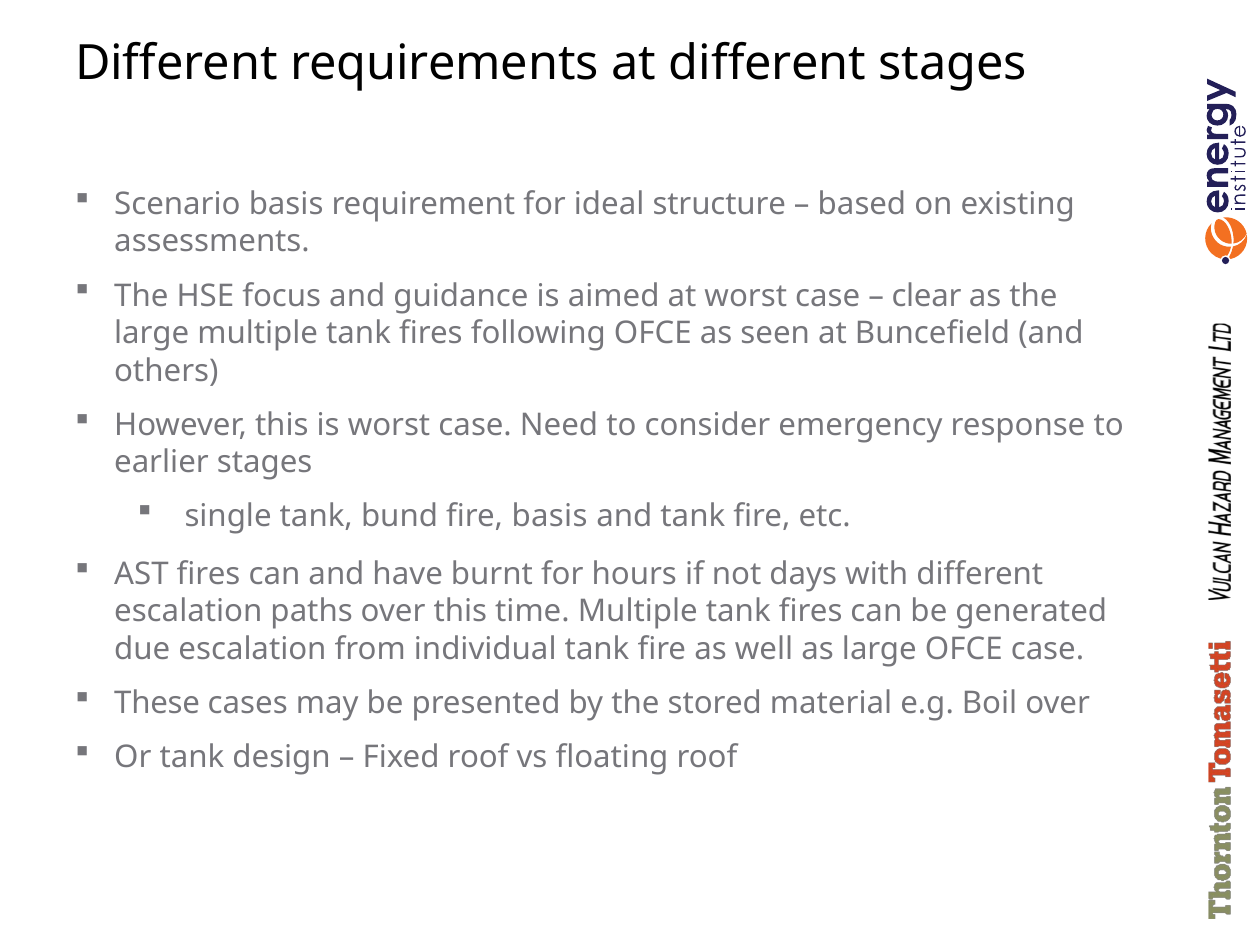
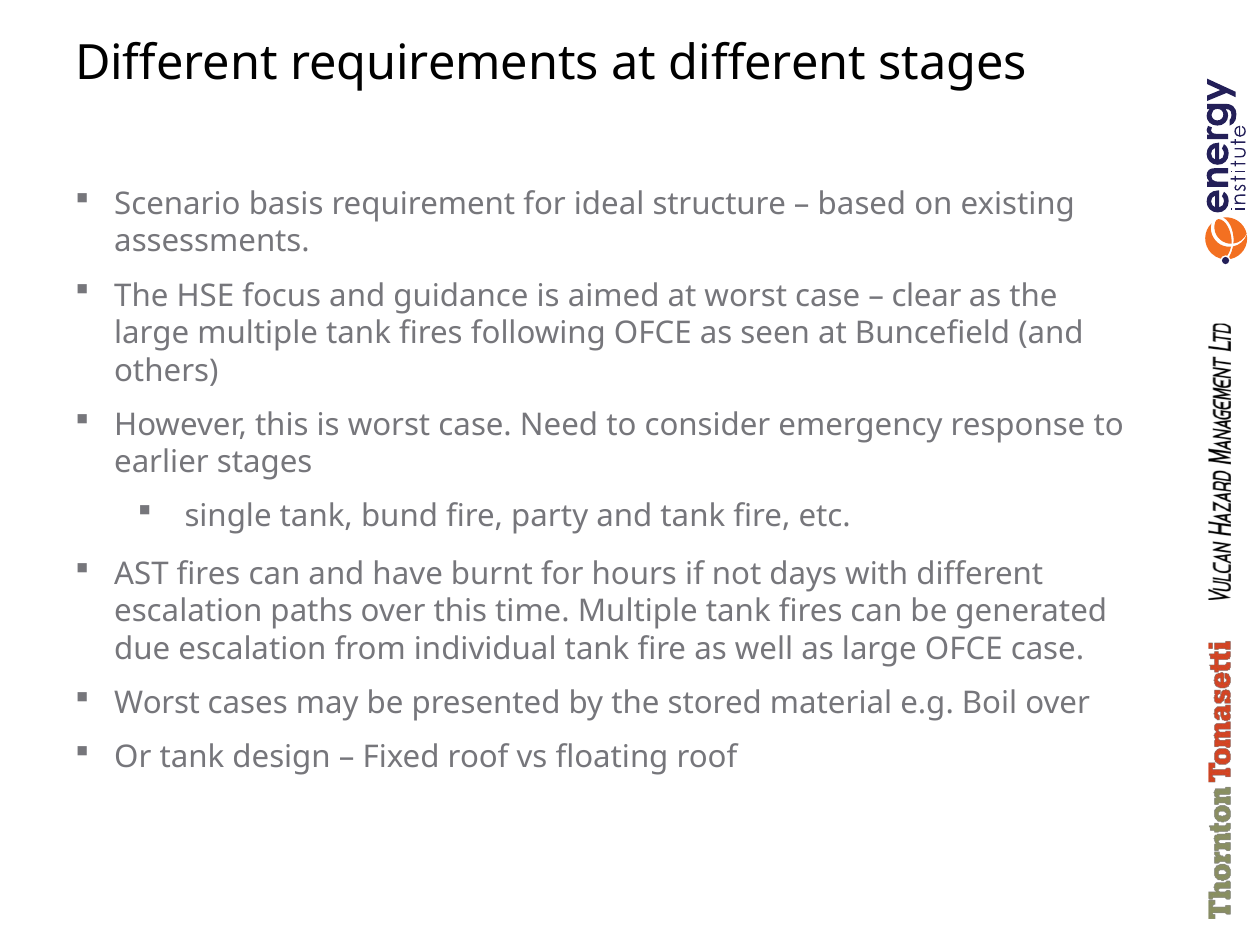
fire basis: basis -> party (550, 517)
These: These -> Worst (157, 704)
